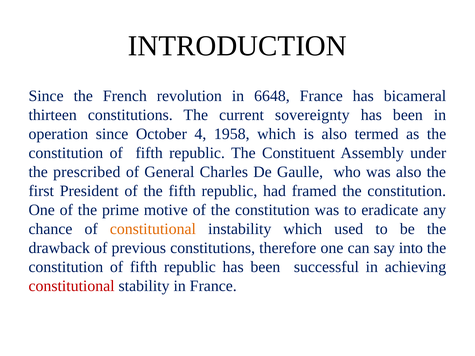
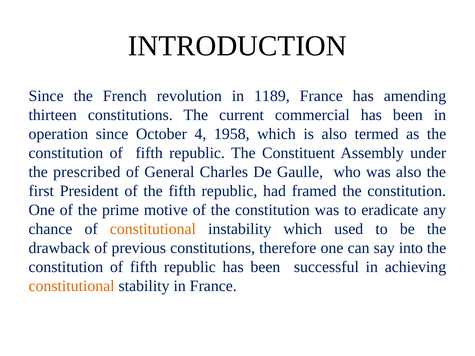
6648: 6648 -> 1189 (272, 96)
bicameral: bicameral -> amending (415, 96)
sovereignty: sovereignty -> commercial (312, 115)
constitutional colour: red -> orange (72, 286)
